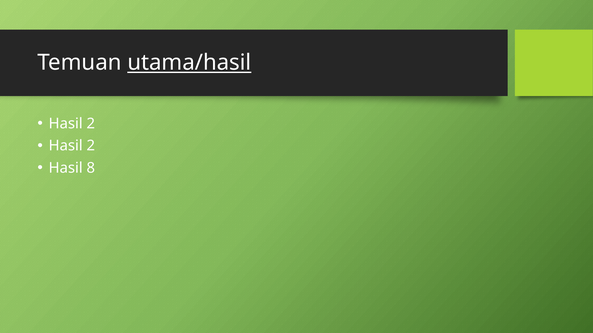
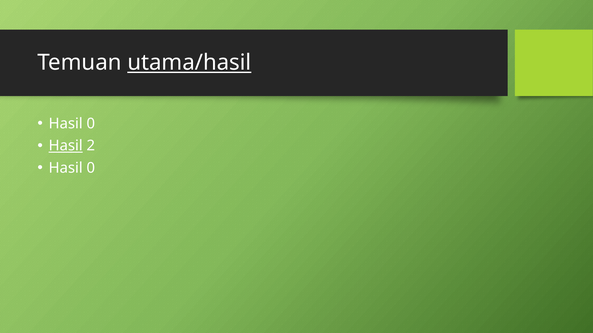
2: 2 -> 0 (91, 124)
Hasil underline: none -> present (66, 146)
8: 8 -> 0 (91, 168)
